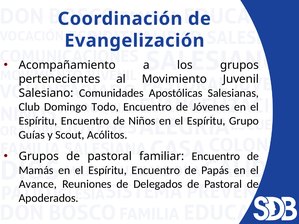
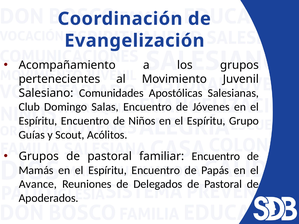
Todo: Todo -> Salas (105, 107)
